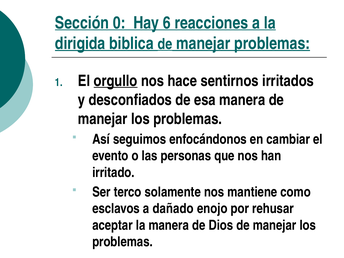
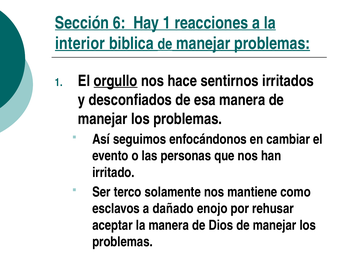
0: 0 -> 6 (119, 23)
Hay 6: 6 -> 1 (167, 23)
dirigida: dirigida -> interior (80, 43)
